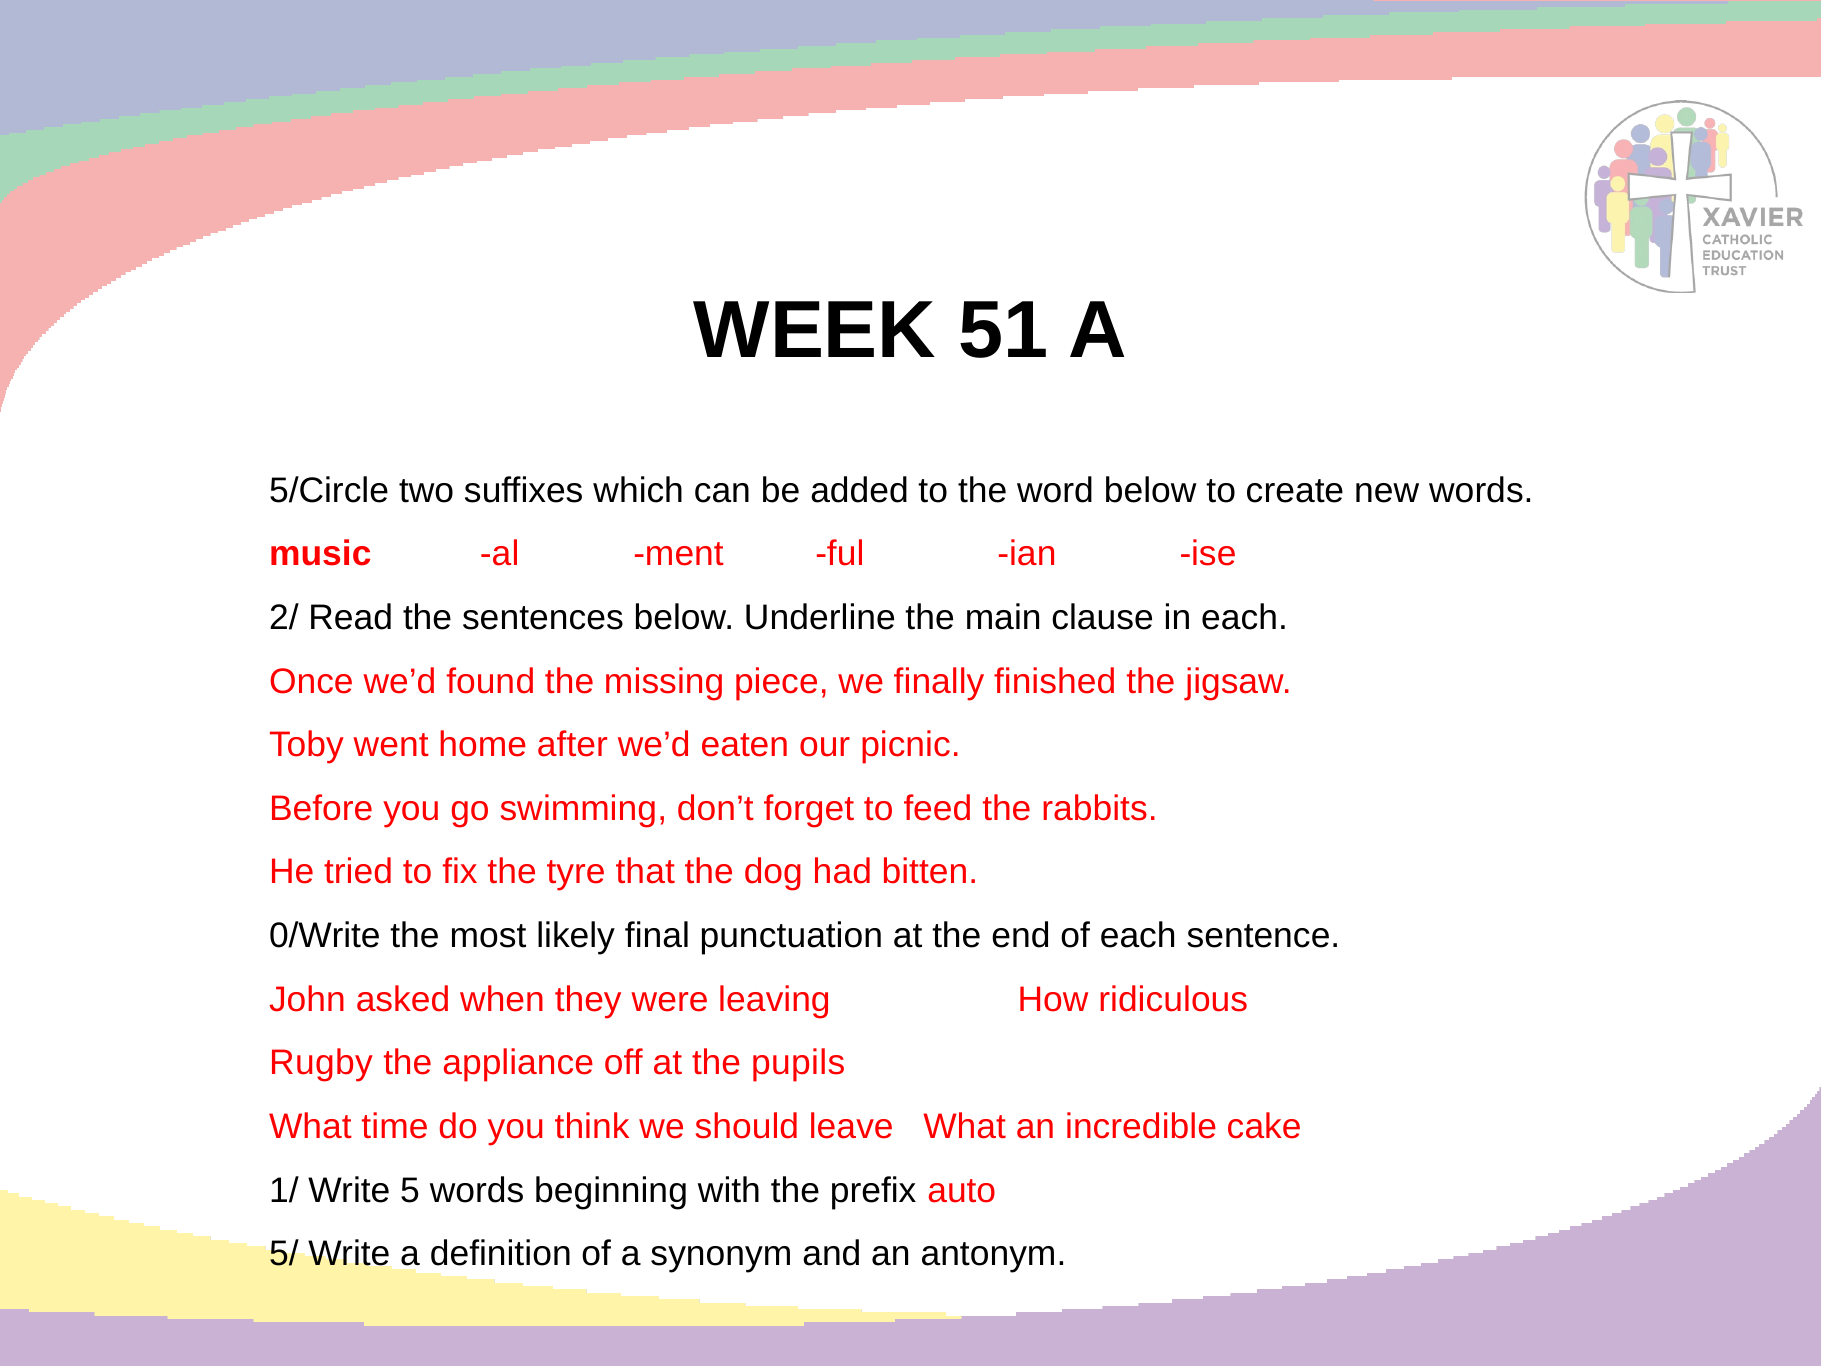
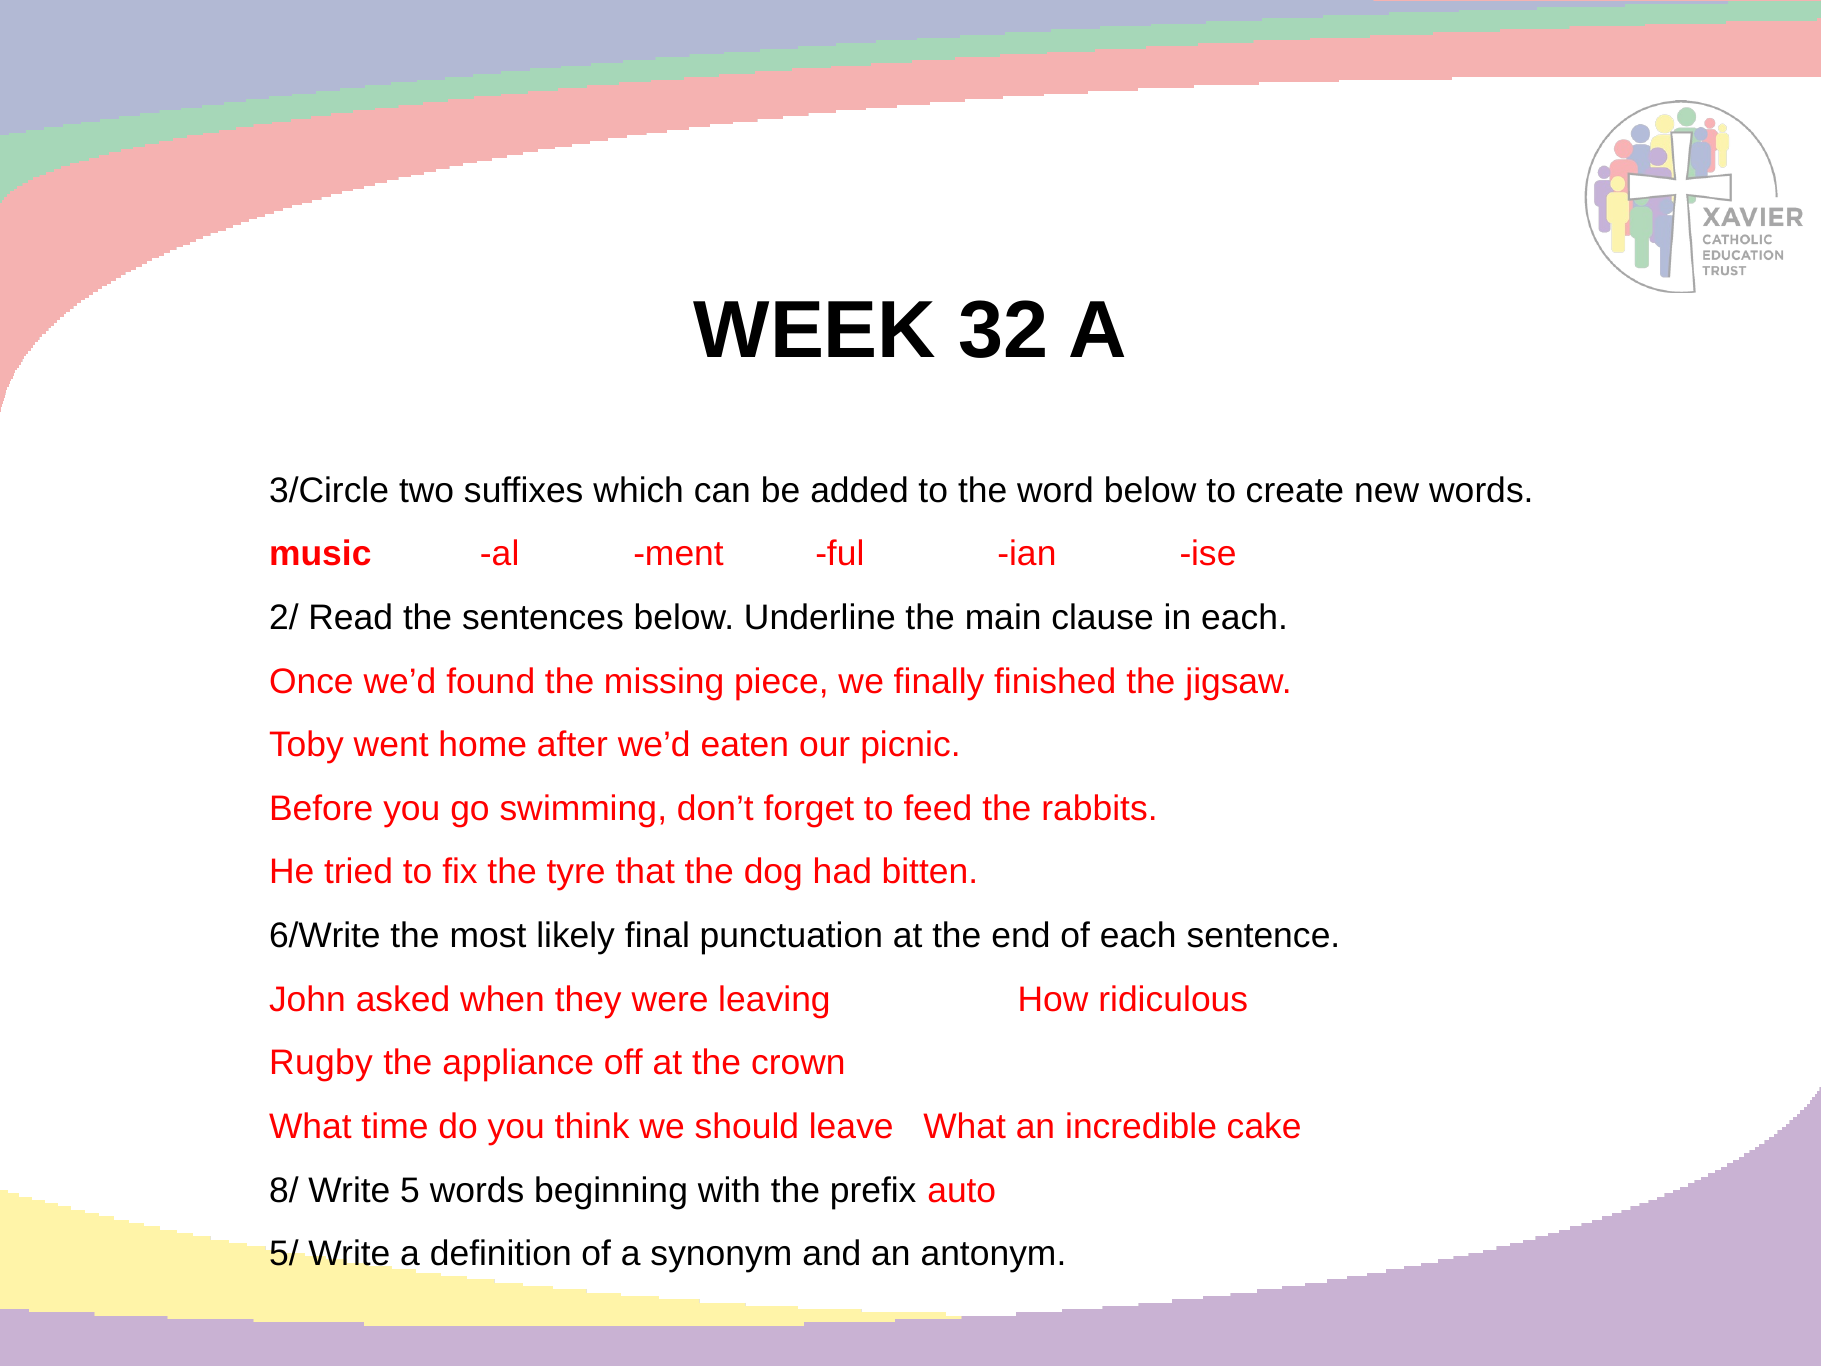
51: 51 -> 32 (1004, 331)
5/Circle: 5/Circle -> 3/Circle (329, 491)
0/Write: 0/Write -> 6/Write (325, 936)
pupils: pupils -> crown (798, 1063)
1/: 1/ -> 8/ (284, 1190)
